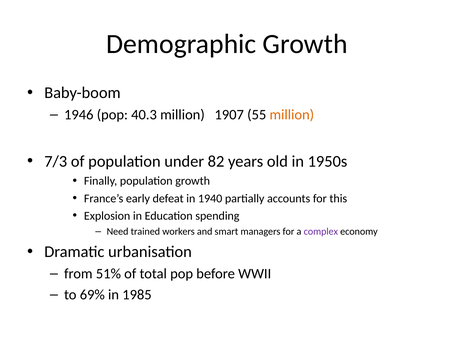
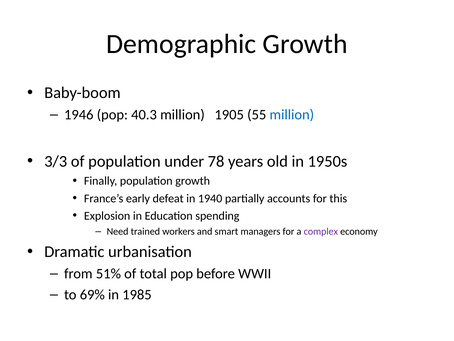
1907: 1907 -> 1905 (229, 115)
million colour: orange -> blue (292, 115)
7/3: 7/3 -> 3/3 (56, 161)
82: 82 -> 78 (216, 161)
